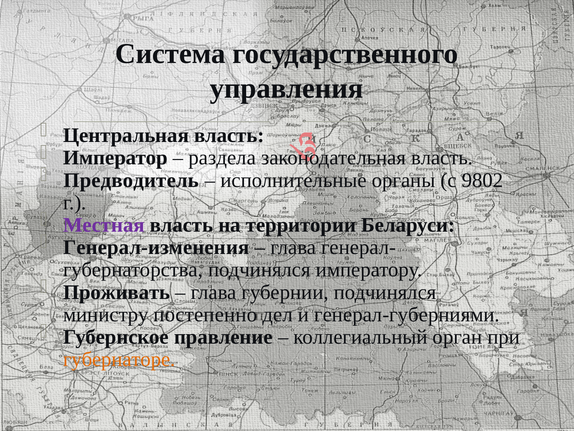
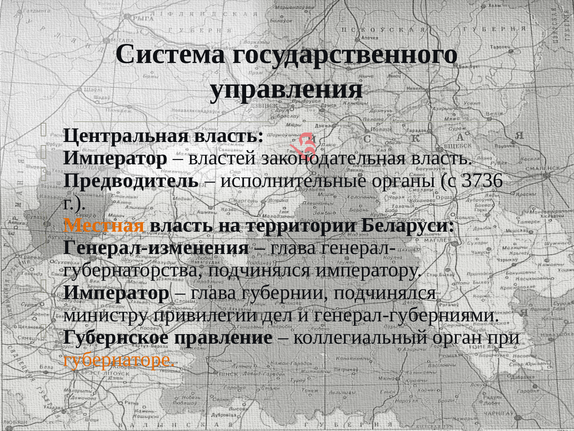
раздела: раздела -> властей (222, 158)
9802: 9802 -> 3736 (483, 180)
Местная colour: purple -> orange (104, 225)
Проживать: Проживать -> Император (116, 292)
постепенно: постепенно -> привилегии (205, 314)
